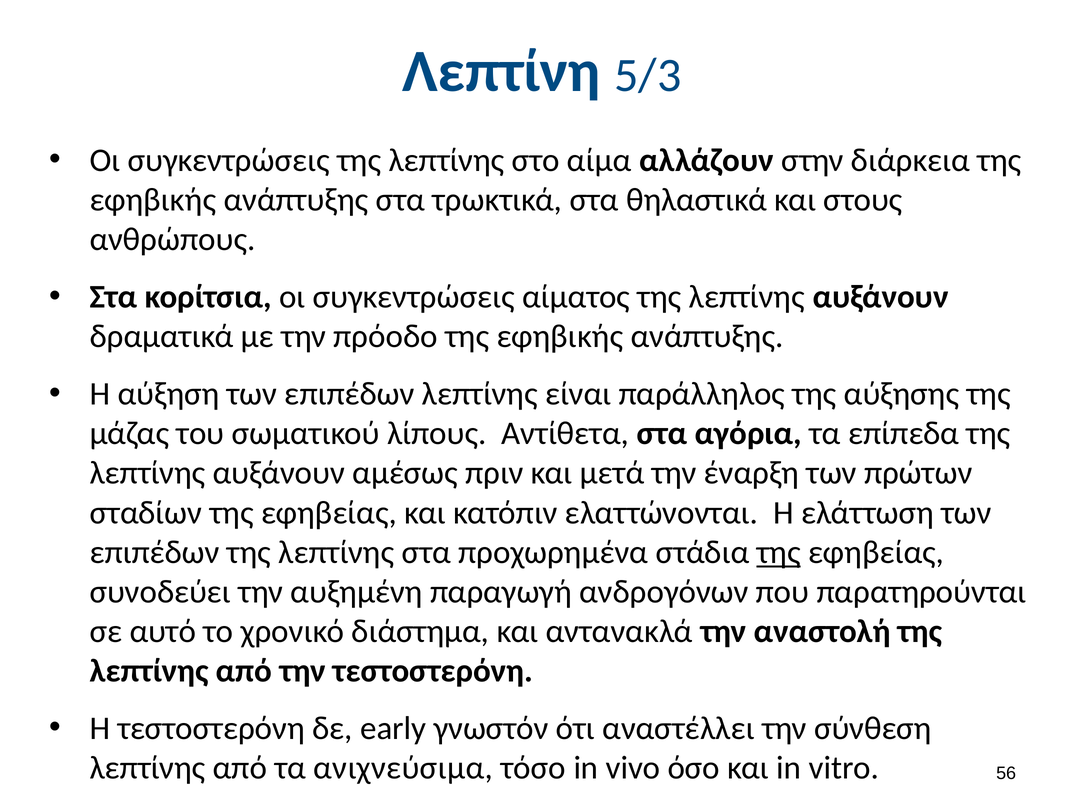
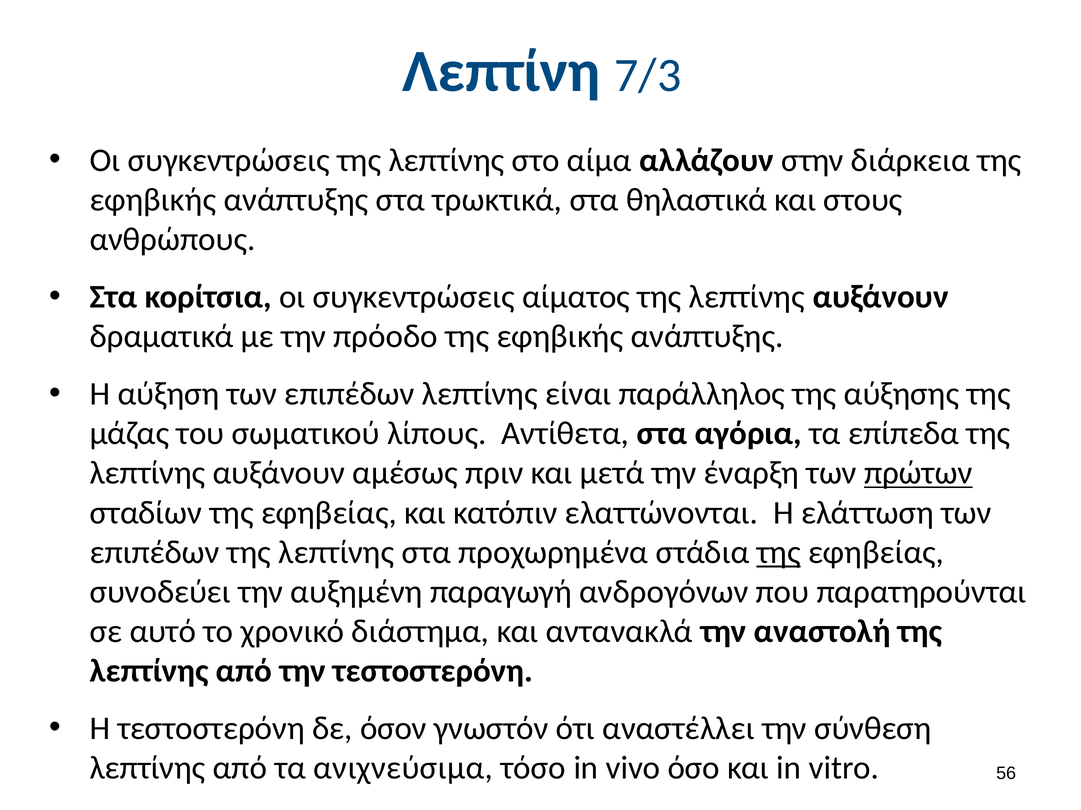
5/3: 5/3 -> 7/3 (648, 76)
πρώτων underline: none -> present (918, 474)
early: early -> όσον (393, 729)
